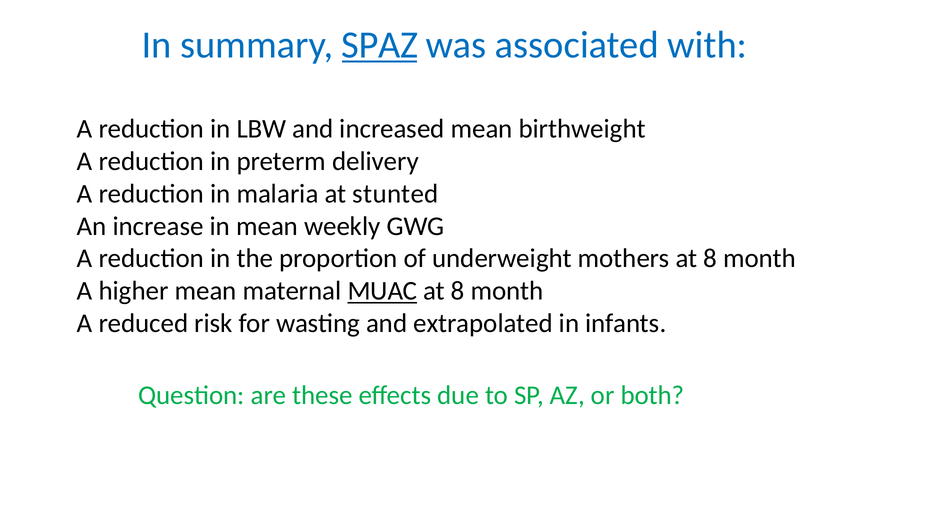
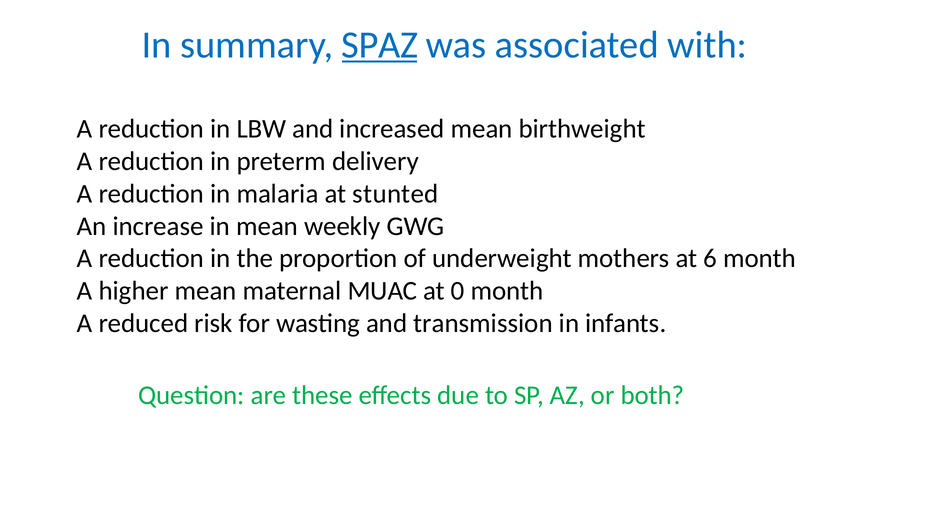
mothers at 8: 8 -> 6 (710, 258)
MUAC underline: present -> none (382, 291)
8: 8 -> 0 (458, 291)
extrapolated: extrapolated -> transmission (483, 323)
